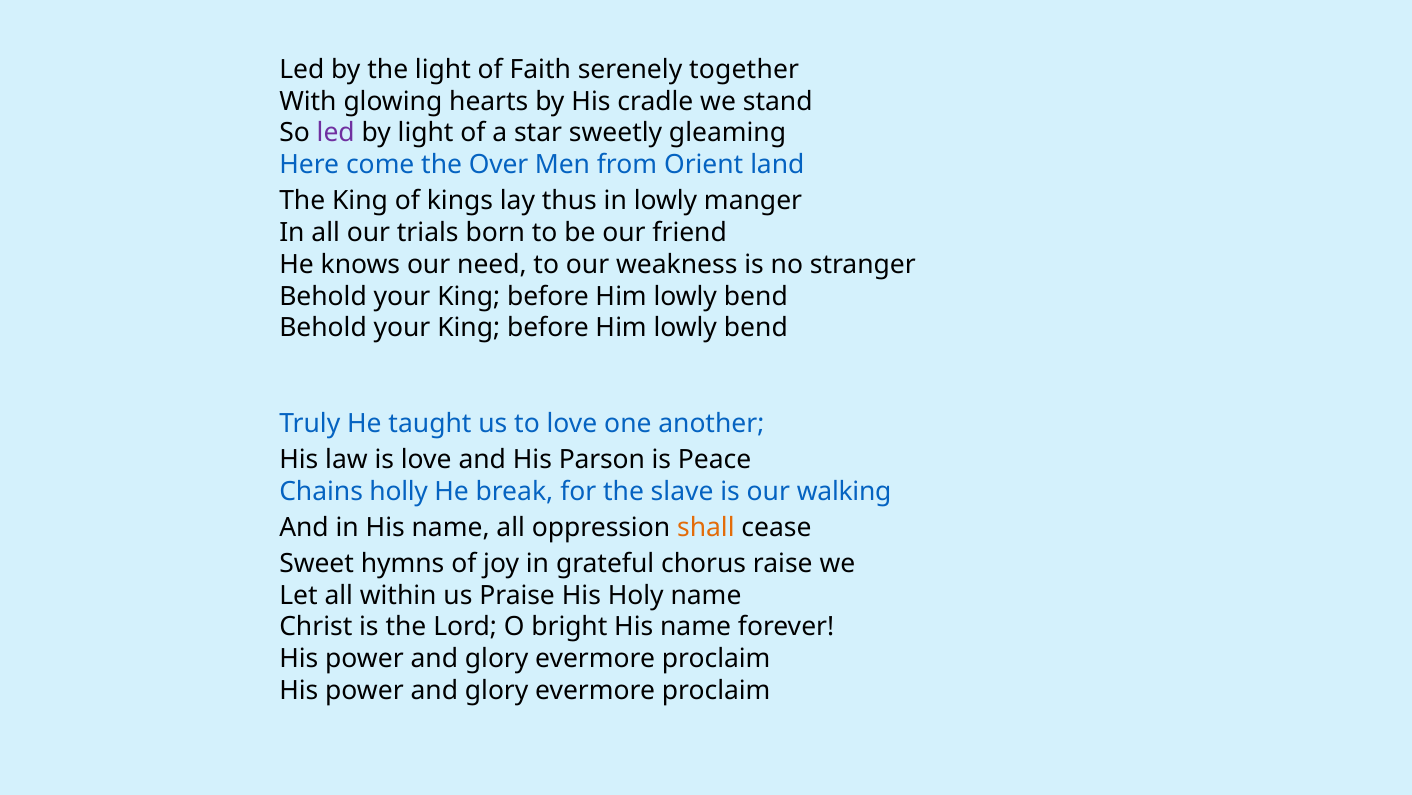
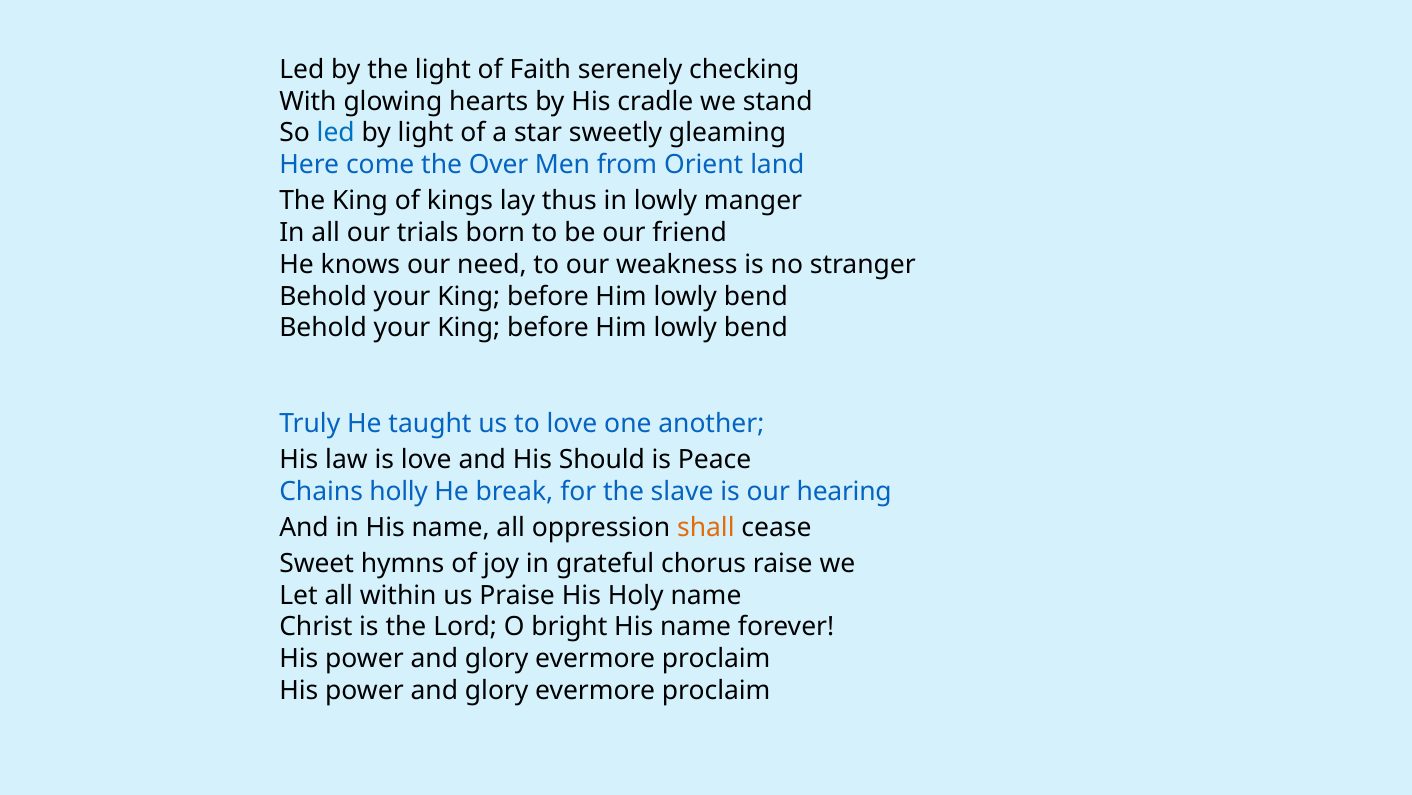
together: together -> checking (744, 69)
led colour: purple -> blue (336, 133)
Parson: Parson -> Should (602, 459)
walking: walking -> hearing (844, 491)
